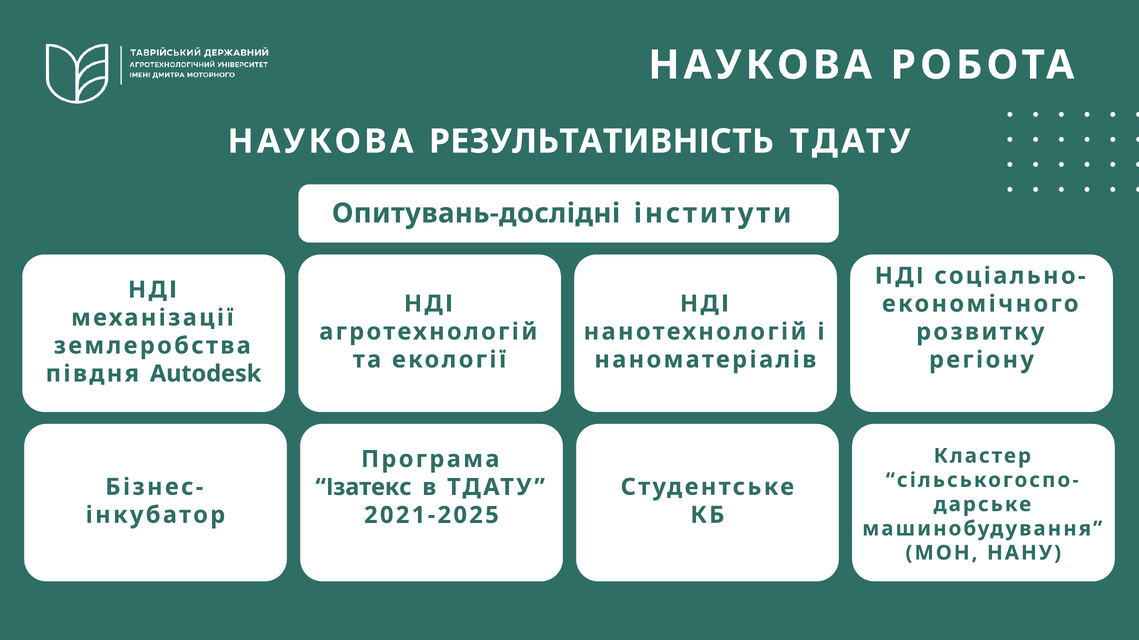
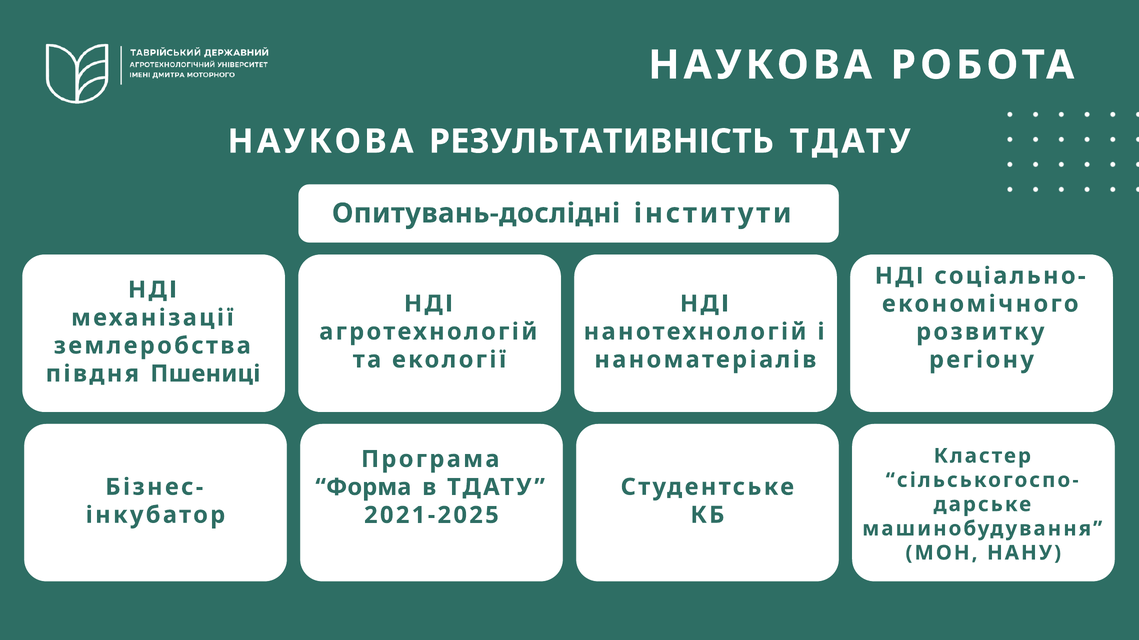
Autodesk: Autodesk -> Пшениці (205, 374)
Ізатекс: Ізатекс -> Форма (363, 488)
